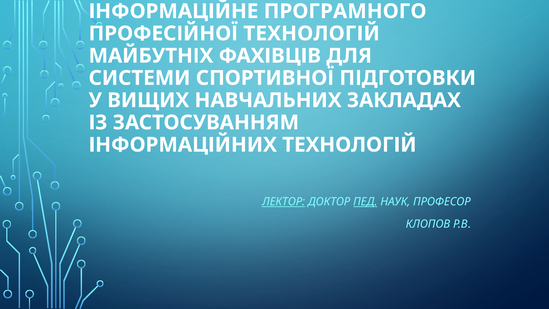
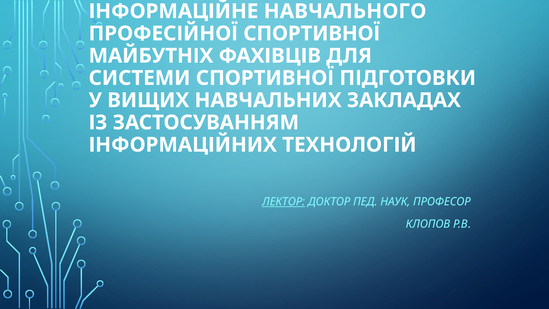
ПРОГРАМНОГО: ПРОГРАМНОГО -> НАВЧАЛЬНОГО (345, 11)
ПРОФЕСІЙНОЇ ТЕХНОЛОГІЙ: ТЕХНОЛОГІЙ -> СПОРТИВНОЇ (312, 34)
ПЕД underline: present -> none (365, 202)
